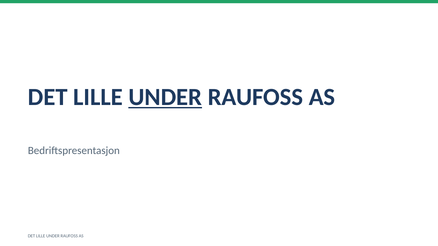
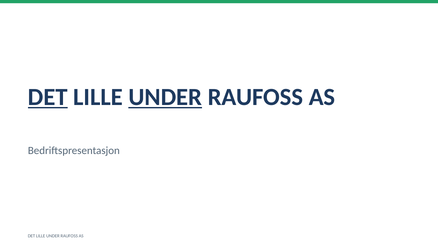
DET underline: none -> present (48, 97)
